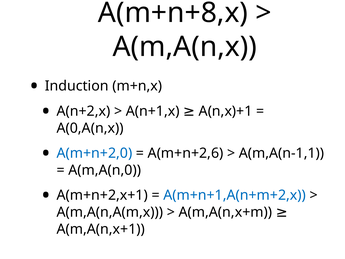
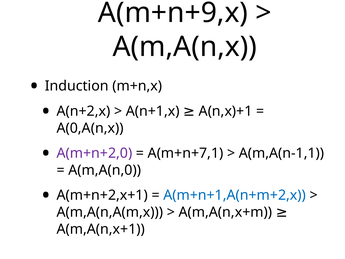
A(m+n+8,x: A(m+n+8,x -> A(m+n+9,x (173, 13)
A(m+n+2,0 colour: blue -> purple (94, 153)
A(m+n+2,6: A(m+n+2,6 -> A(m+n+7,1 (186, 153)
